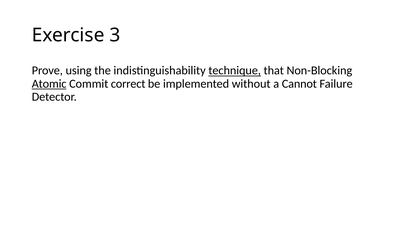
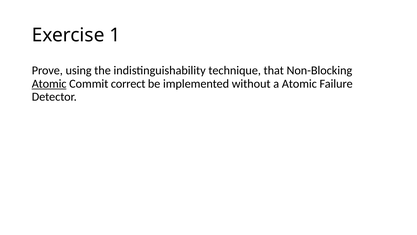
3: 3 -> 1 (115, 35)
technique underline: present -> none (235, 71)
a Cannot: Cannot -> Atomic (299, 84)
